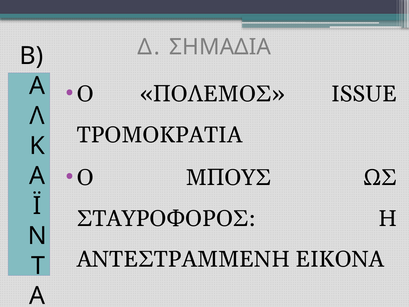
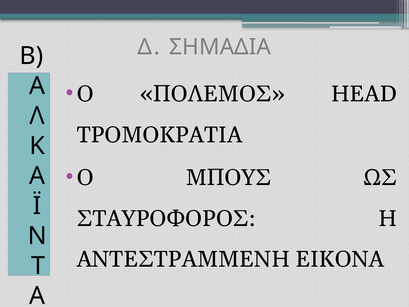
ISSUE: ISSUE -> HEAD (364, 94)
